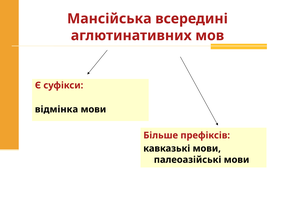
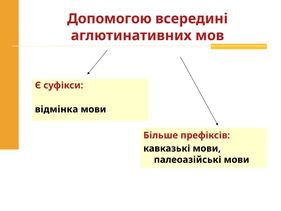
Мансійська: Мансійська -> Допомогою (109, 19)
